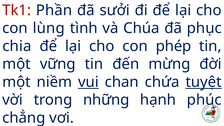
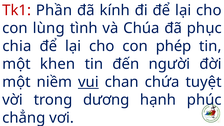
sưởi: sưởi -> kính (115, 10)
vững: vững -> khen (58, 64)
mừng: mừng -> người (169, 64)
tuyệt underline: present -> none (204, 82)
những: những -> dương (106, 100)
